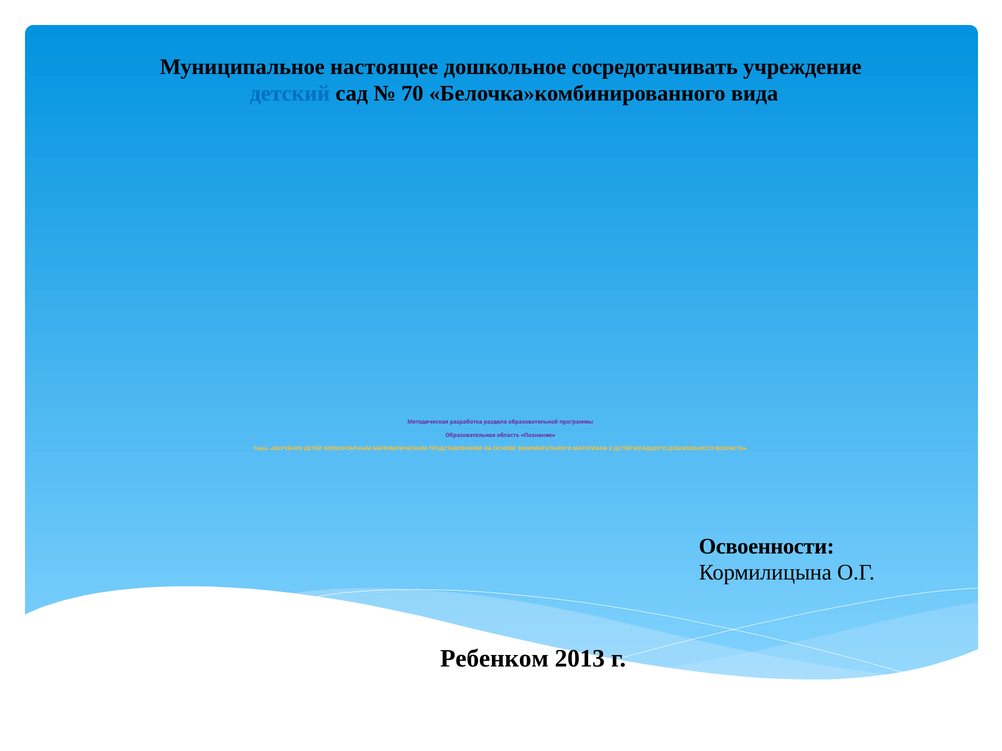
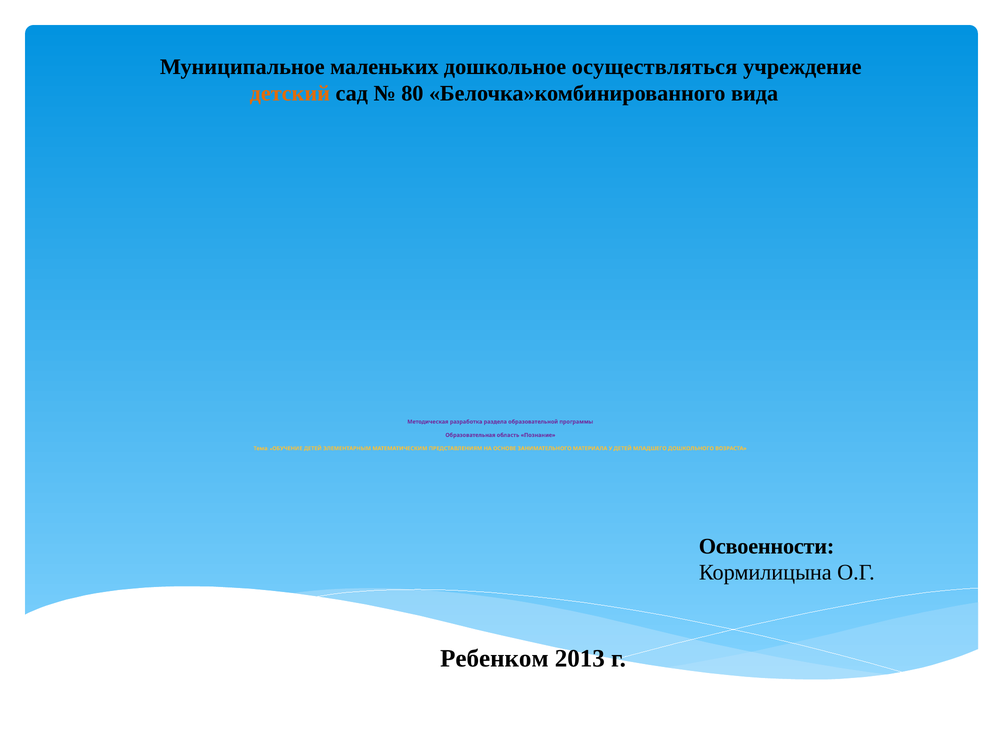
настоящее: настоящее -> маленьких (384, 67)
сосредотачивать: сосредотачивать -> осуществляться (655, 67)
детский colour: blue -> orange (290, 93)
70: 70 -> 80 (412, 93)
